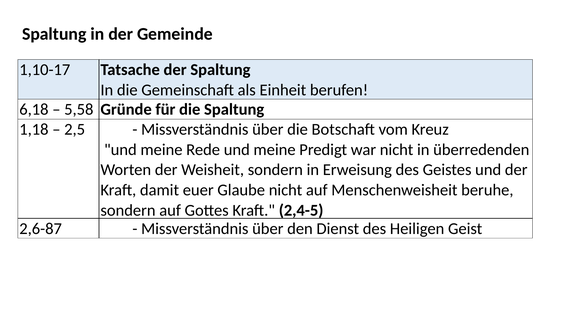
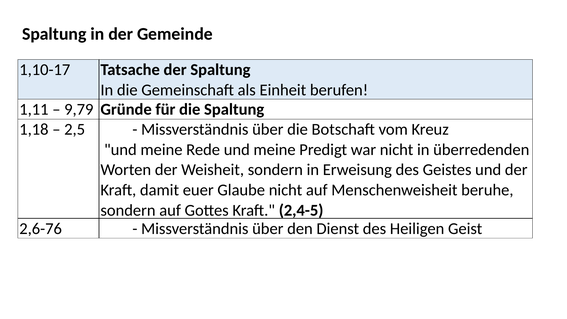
6,18: 6,18 -> 1,11 (34, 109)
5,58: 5,58 -> 9,79 (79, 109)
2,6-87: 2,6-87 -> 2,6-76 (41, 229)
